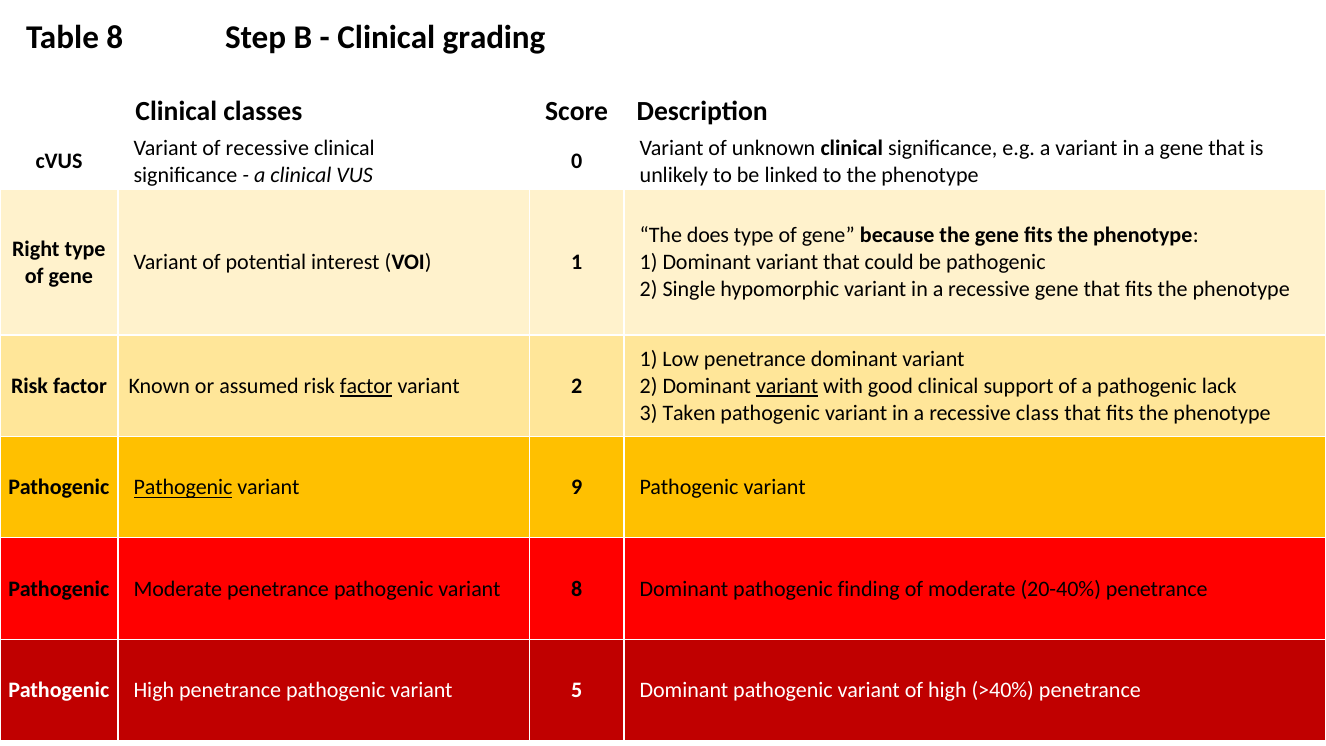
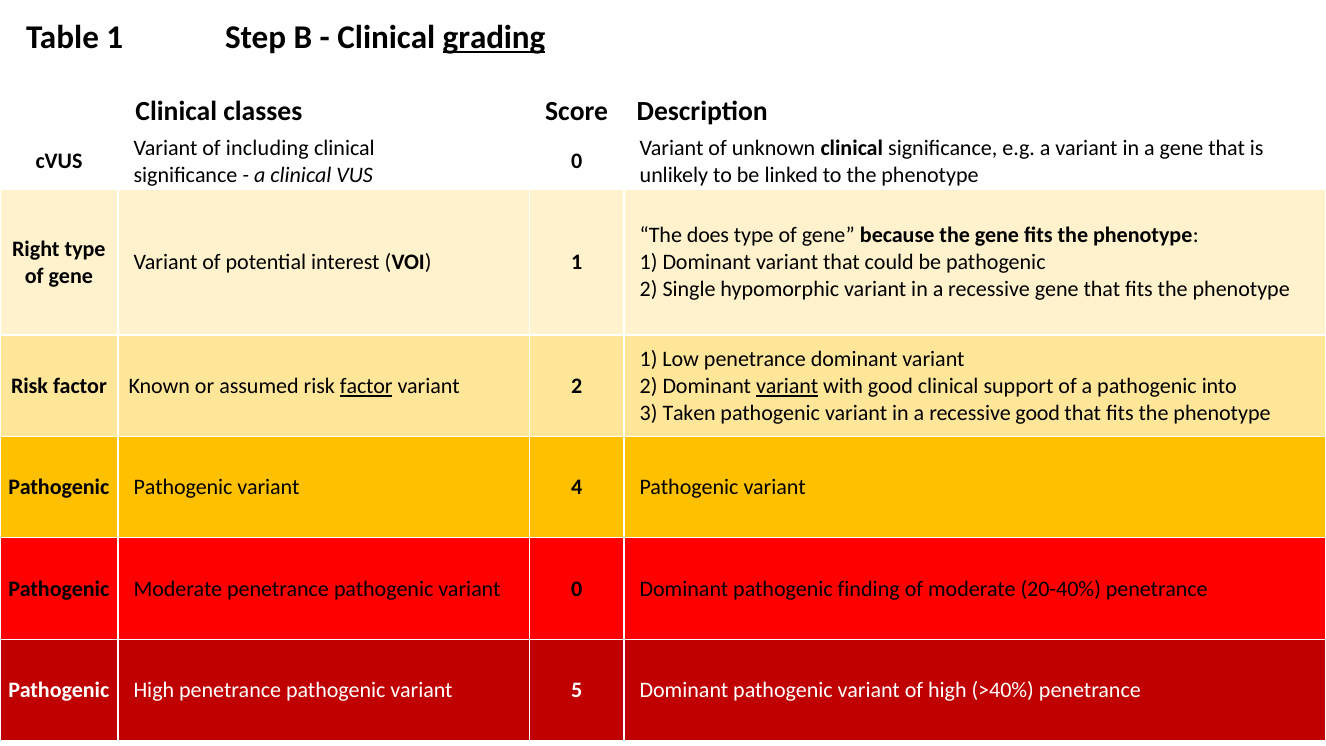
Table 8: 8 -> 1 (115, 38)
grading underline: none -> present (494, 38)
of recessive: recessive -> including (267, 148)
lack: lack -> into (1219, 386)
recessive class: class -> good (1038, 413)
Pathogenic underline: present -> none (183, 488)
9: 9 -> 4 (577, 488)
variant 8: 8 -> 0 (577, 589)
